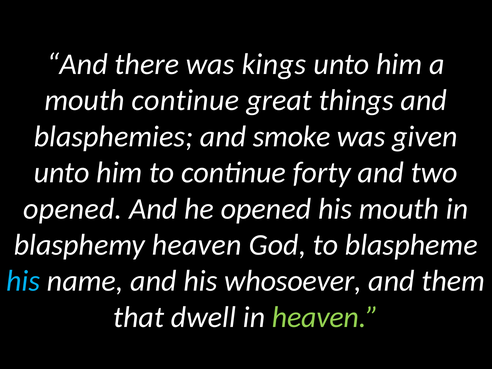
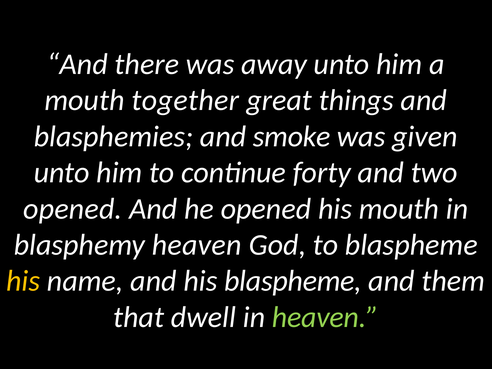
kings: kings -> away (274, 64)
mouth continue: continue -> together (185, 100)
his colour: light blue -> yellow (23, 281)
his whosoever: whosoever -> blaspheme (293, 281)
